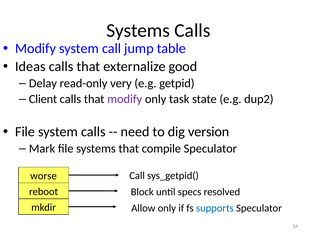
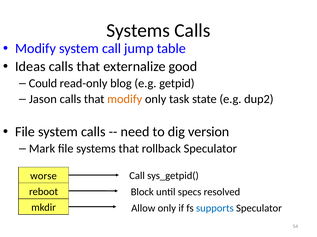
Delay: Delay -> Could (43, 84)
very: very -> blog (121, 84)
Client: Client -> Jason (43, 99)
modify colour: purple -> orange (125, 99)
compile: compile -> rollback (161, 149)
